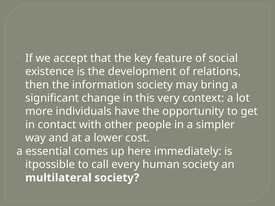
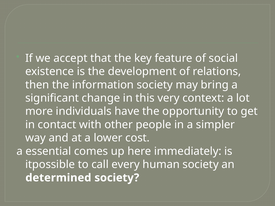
multilateral: multilateral -> determined (58, 178)
